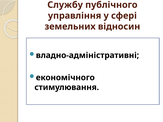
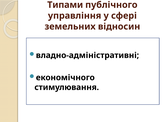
Службу: Службу -> Типами (65, 5)
